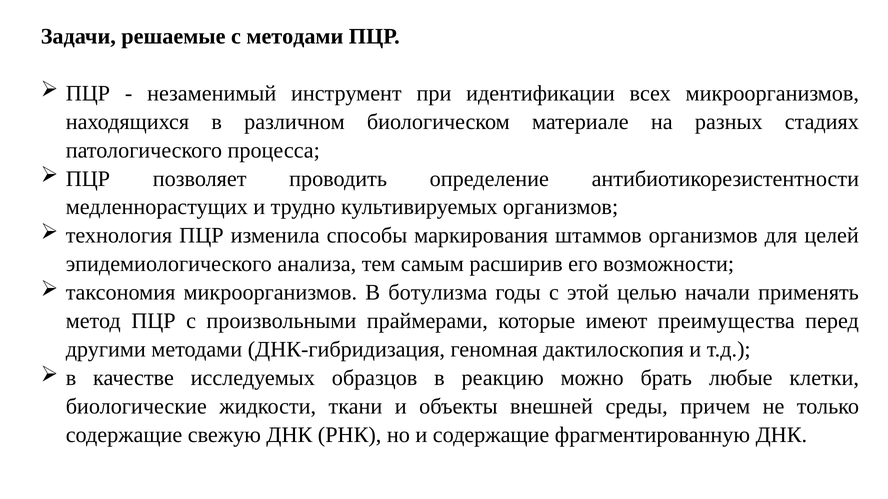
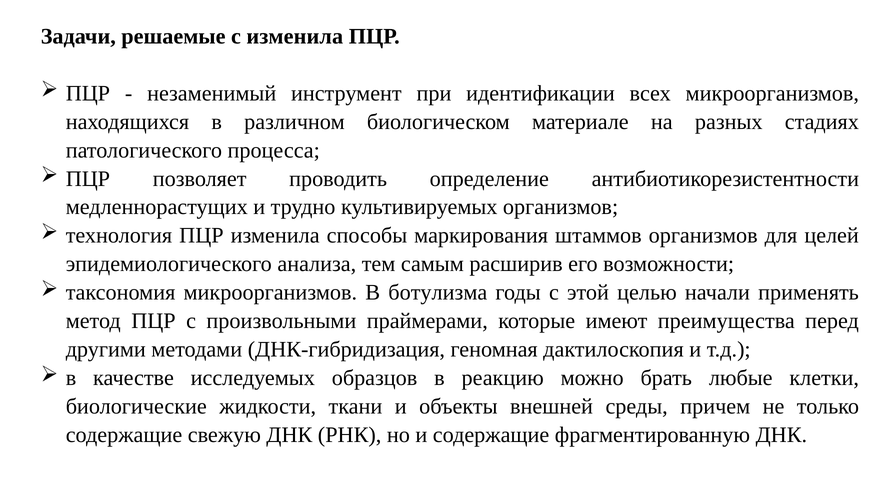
с методами: методами -> изменила (295, 36)
